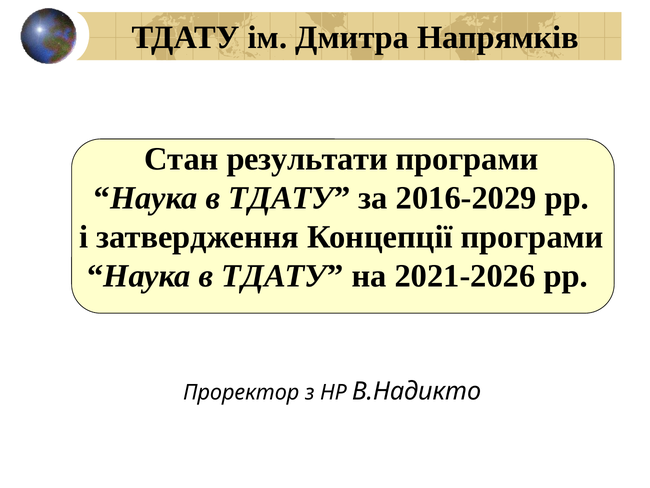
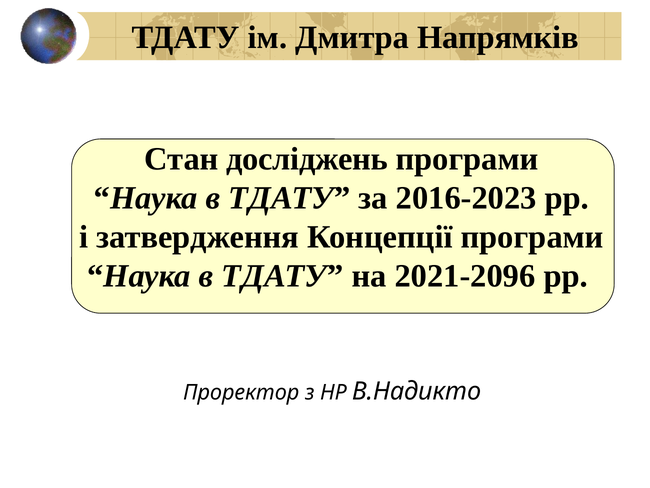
результати: результати -> досліджень (307, 159)
2016-2029: 2016-2029 -> 2016-2023 (466, 198)
2021-2026: 2021-2026 -> 2021-2096 (465, 276)
